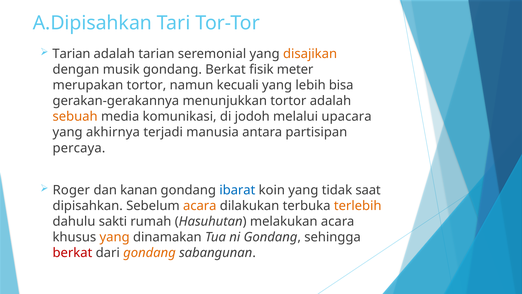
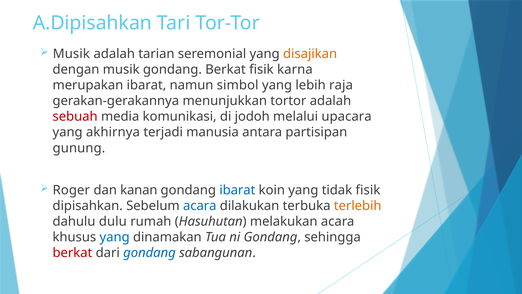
Tarian: Tarian -> Musik (71, 54)
meter: meter -> karna (295, 70)
merupakan tortor: tortor -> ibarat (146, 85)
kecuali: kecuali -> simbol (238, 85)
bisa: bisa -> raja (341, 85)
sebuah colour: orange -> red (75, 117)
percaya: percaya -> gunung (79, 148)
tidak saat: saat -> fisik (368, 190)
acara colour: orange -> blue (200, 206)
sakti: sakti -> dulu (113, 221)
yang colour: orange -> blue (115, 237)
gondang colour: orange -> blue (149, 253)
